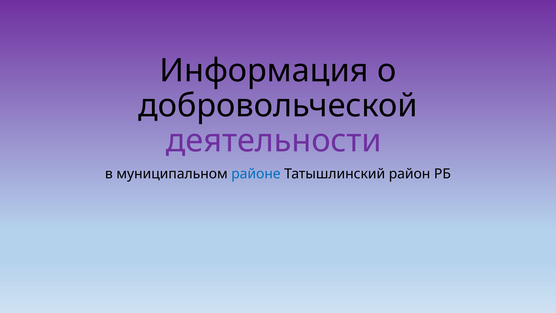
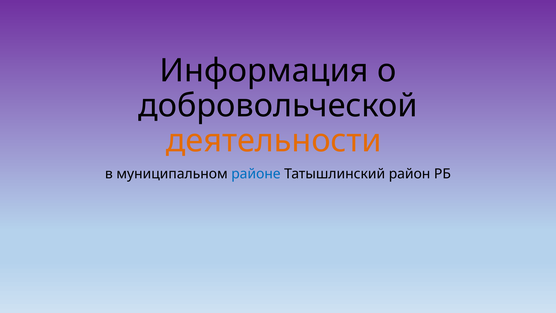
деятельности colour: purple -> orange (274, 141)
